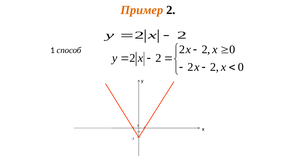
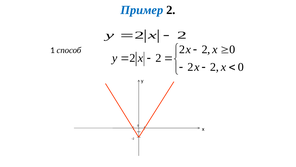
Пример colour: orange -> blue (142, 10)
